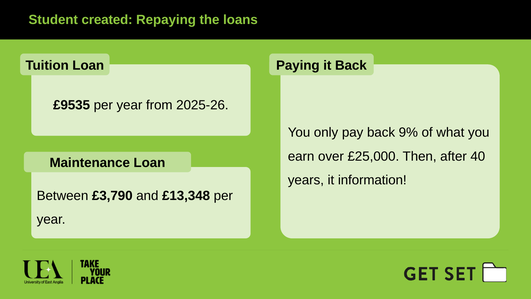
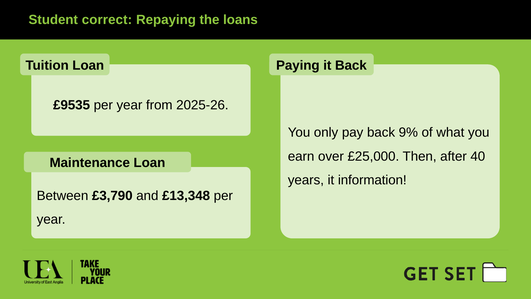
created: created -> correct (107, 20)
